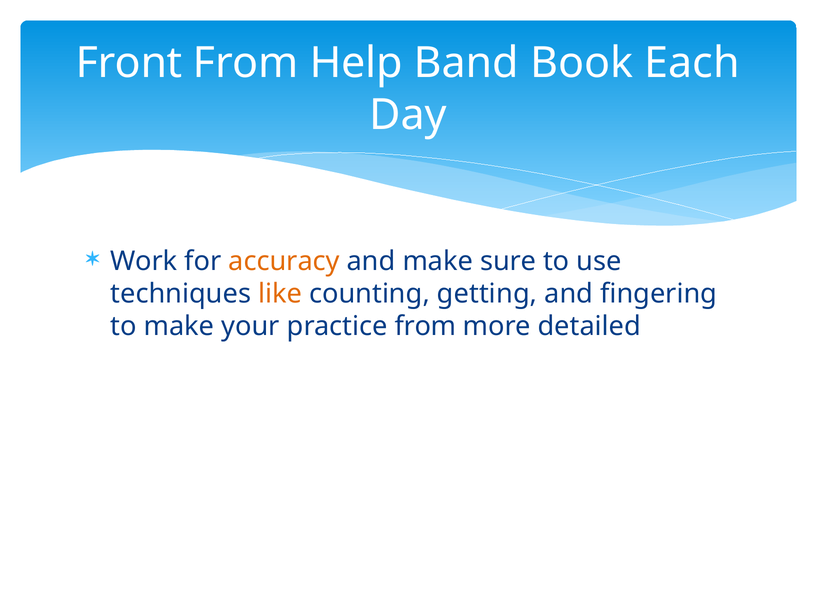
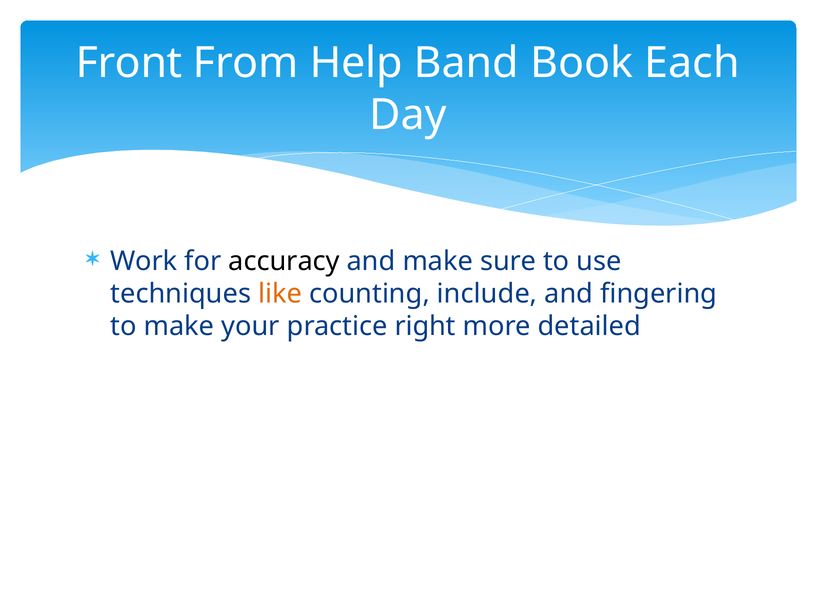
accuracy colour: orange -> black (284, 261)
getting: getting -> include (487, 294)
practice from: from -> right (425, 326)
